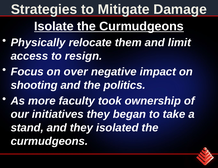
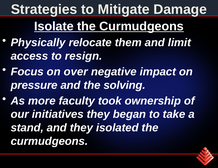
shooting: shooting -> pressure (34, 85)
politics: politics -> solving (125, 85)
